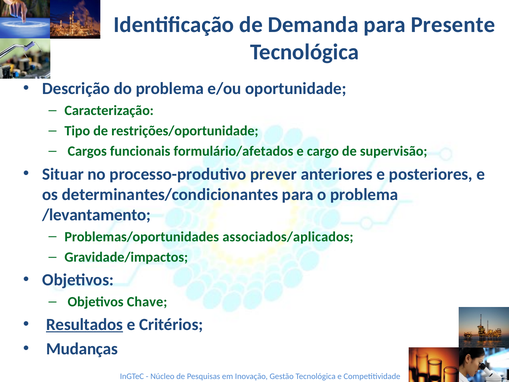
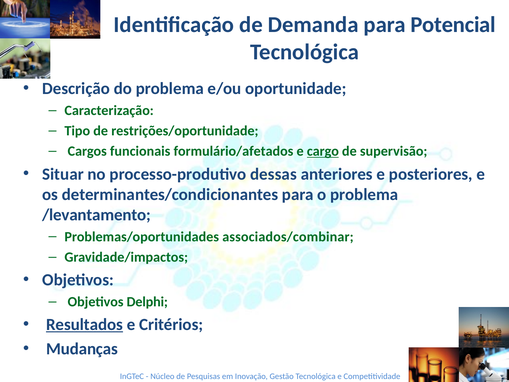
Presente: Presente -> Potencial (453, 25)
cargo underline: none -> present (323, 151)
prever: prever -> dessas (273, 174)
associados/aplicados: associados/aplicados -> associados/combinar (288, 237)
Chave: Chave -> Delphi (147, 302)
